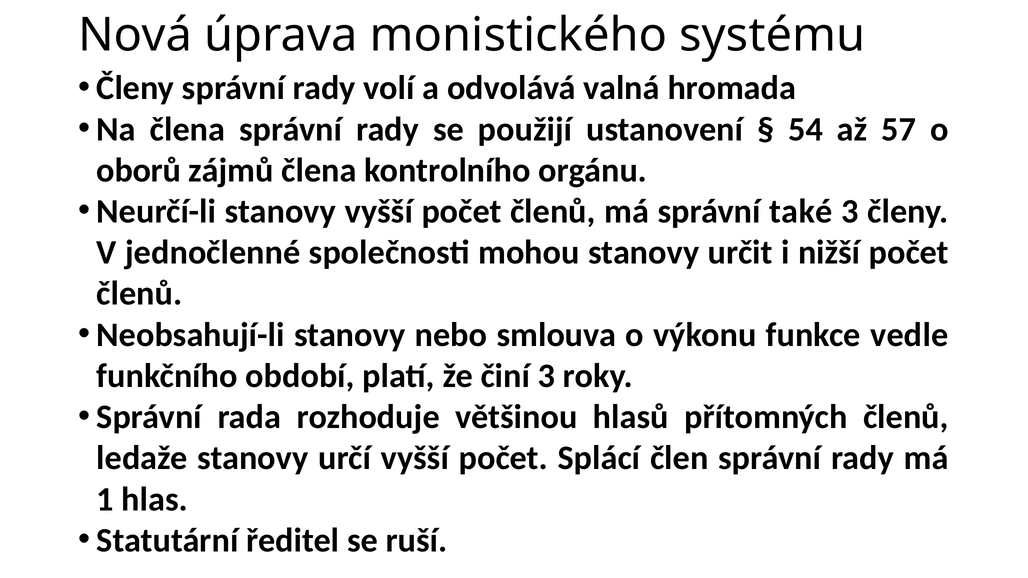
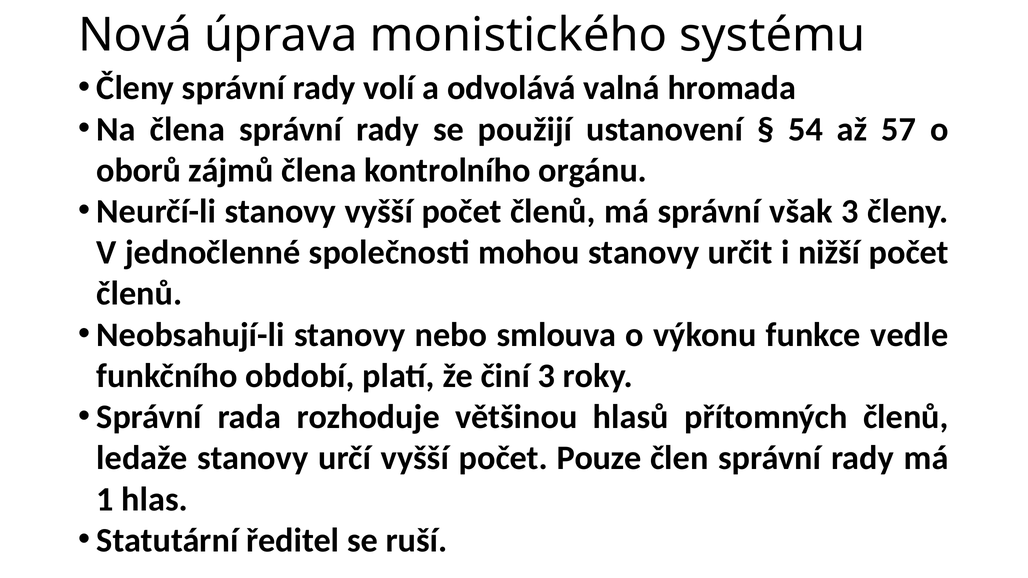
také: také -> však (801, 212)
Splácí: Splácí -> Pouze (599, 458)
